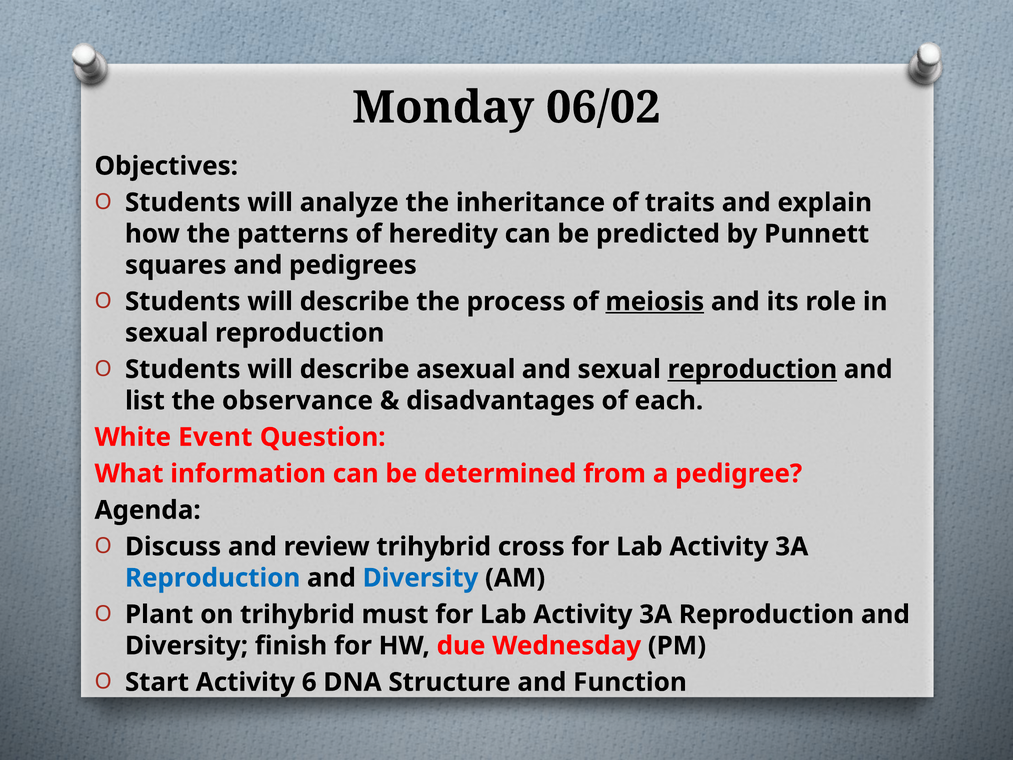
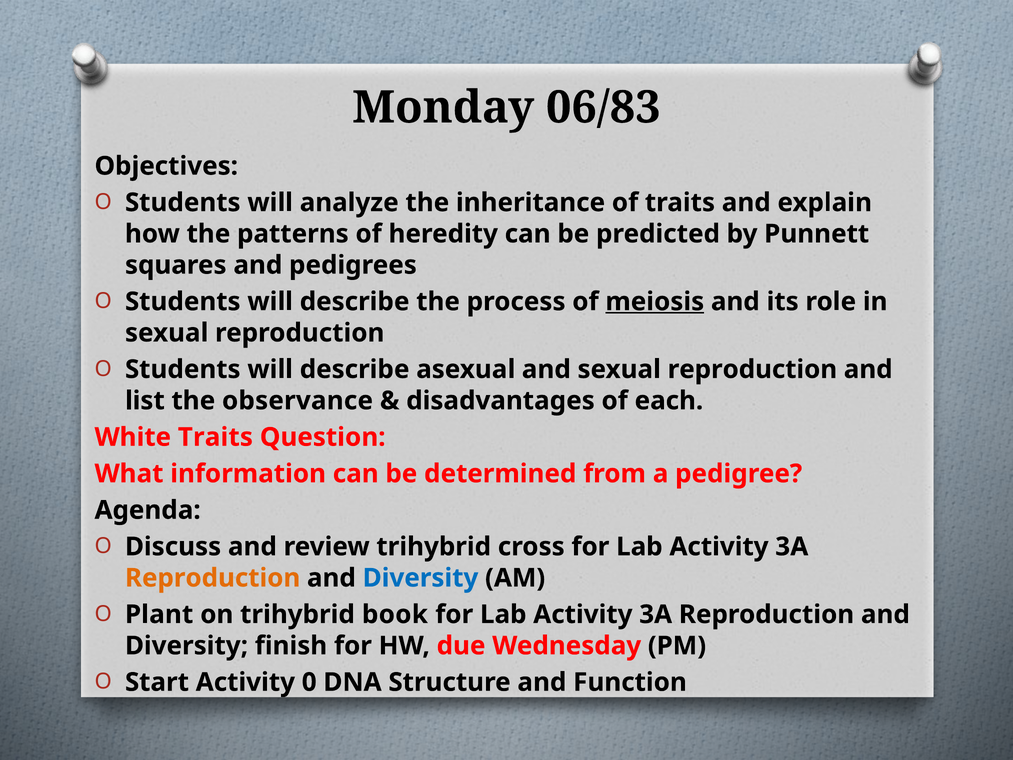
06/02: 06/02 -> 06/83 (603, 108)
reproduction underline: present -> none (752, 369)
White Event: Event -> Traits (215, 437)
Reproduction colour: blue -> orange (213, 578)
must: must -> book (395, 614)
6: 6 -> 0 (309, 682)
